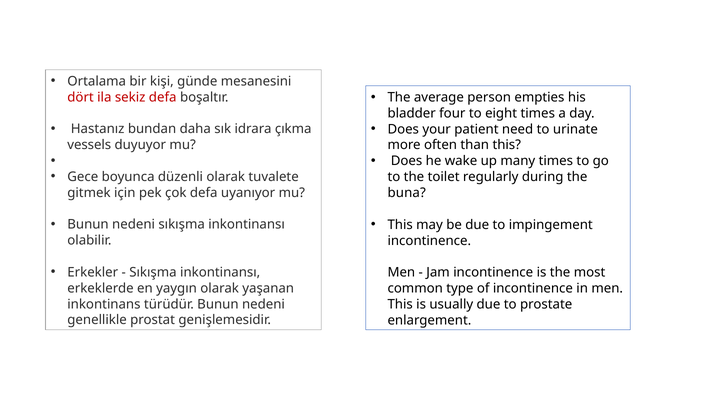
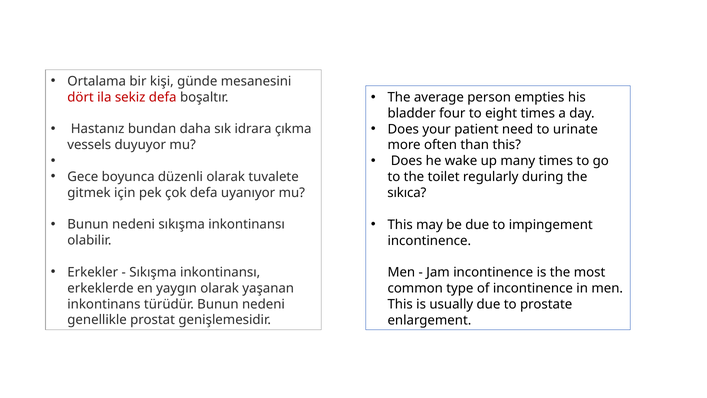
buna: buna -> sıkıca (407, 193)
